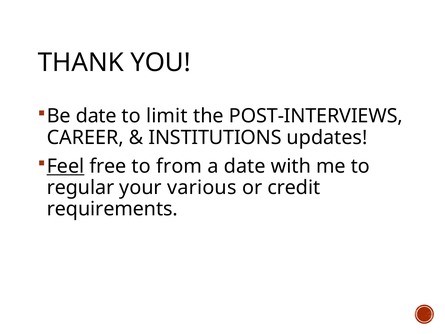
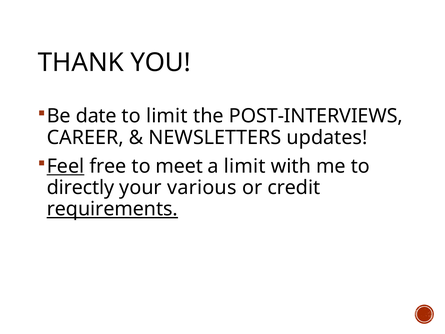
INSTITUTIONS: INSTITUTIONS -> NEWSLETTERS (215, 137)
from: from -> meet (179, 166)
a date: date -> limit (245, 166)
regular: regular -> directly (81, 188)
requirements underline: none -> present (112, 209)
